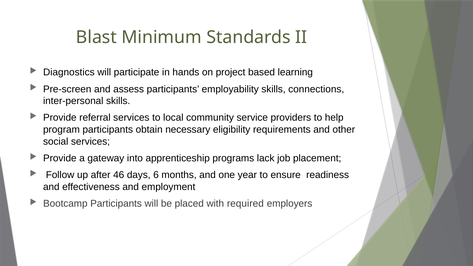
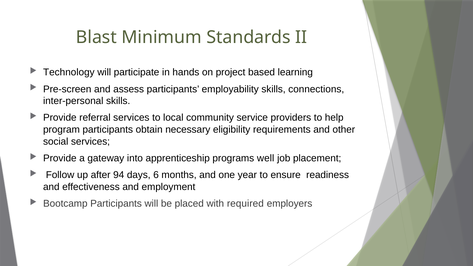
Diagnostics: Diagnostics -> Technology (69, 72)
lack: lack -> well (266, 158)
46: 46 -> 94 (119, 175)
